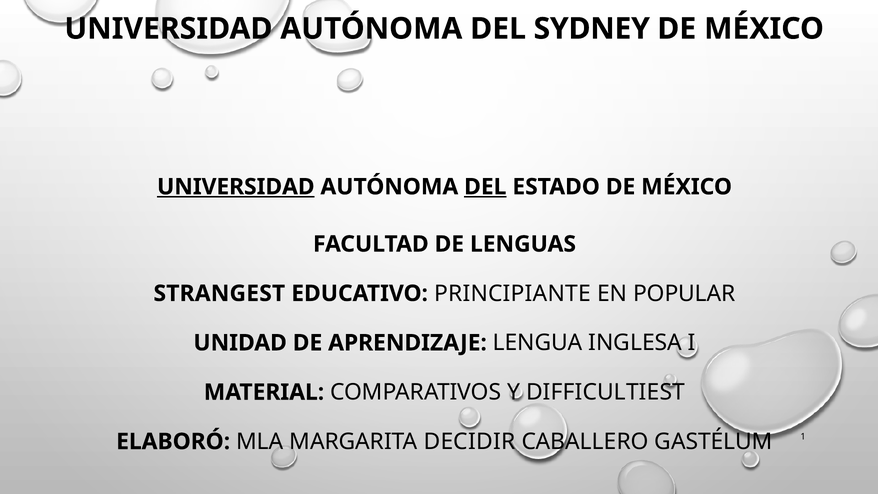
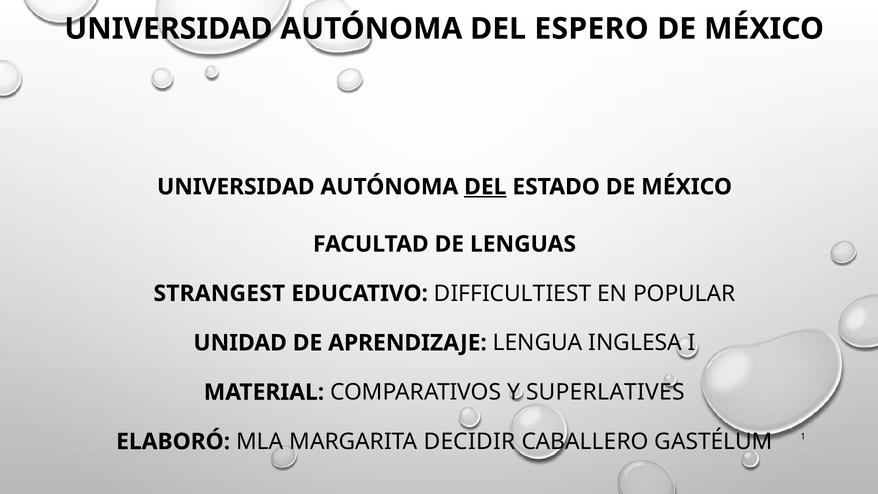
SYDNEY: SYDNEY -> ESPERO (591, 29)
UNIVERSIDAD underline: present -> none (236, 187)
PRINCIPIANTE: PRINCIPIANTE -> DIFFICULTIEST (513, 293)
DIFFICULTIEST: DIFFICULTIEST -> SUPERLATIVES (605, 392)
